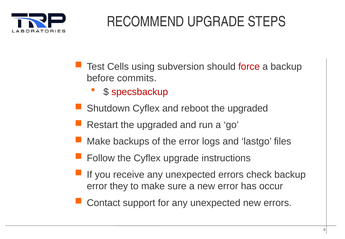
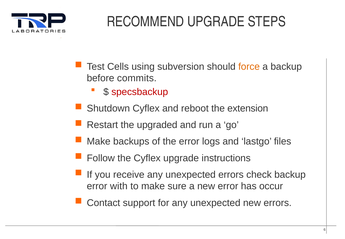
force colour: red -> orange (249, 66)
reboot the upgraded: upgraded -> extension (248, 108)
they: they -> with (119, 186)
